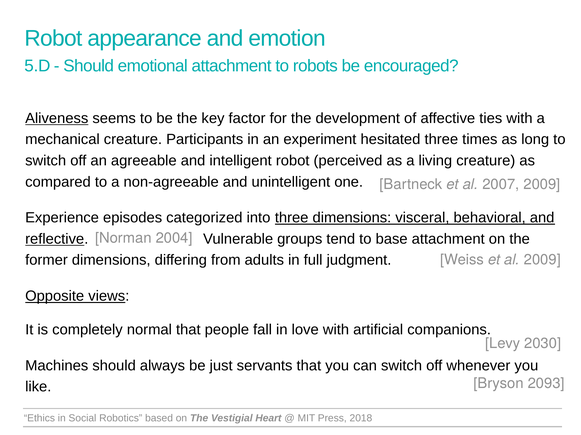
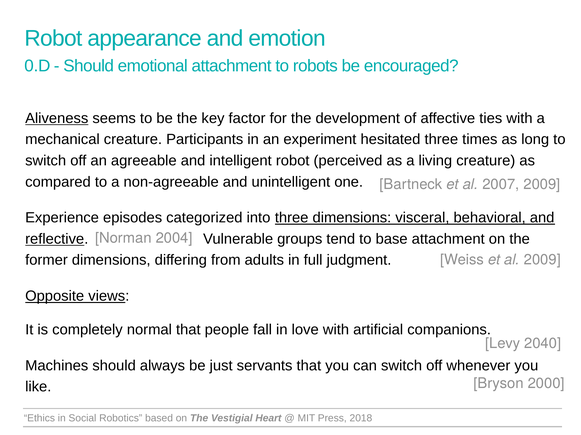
5.D: 5.D -> 0.D (37, 66)
2030: 2030 -> 2040 (543, 344)
2093: 2093 -> 2000 (546, 384)
